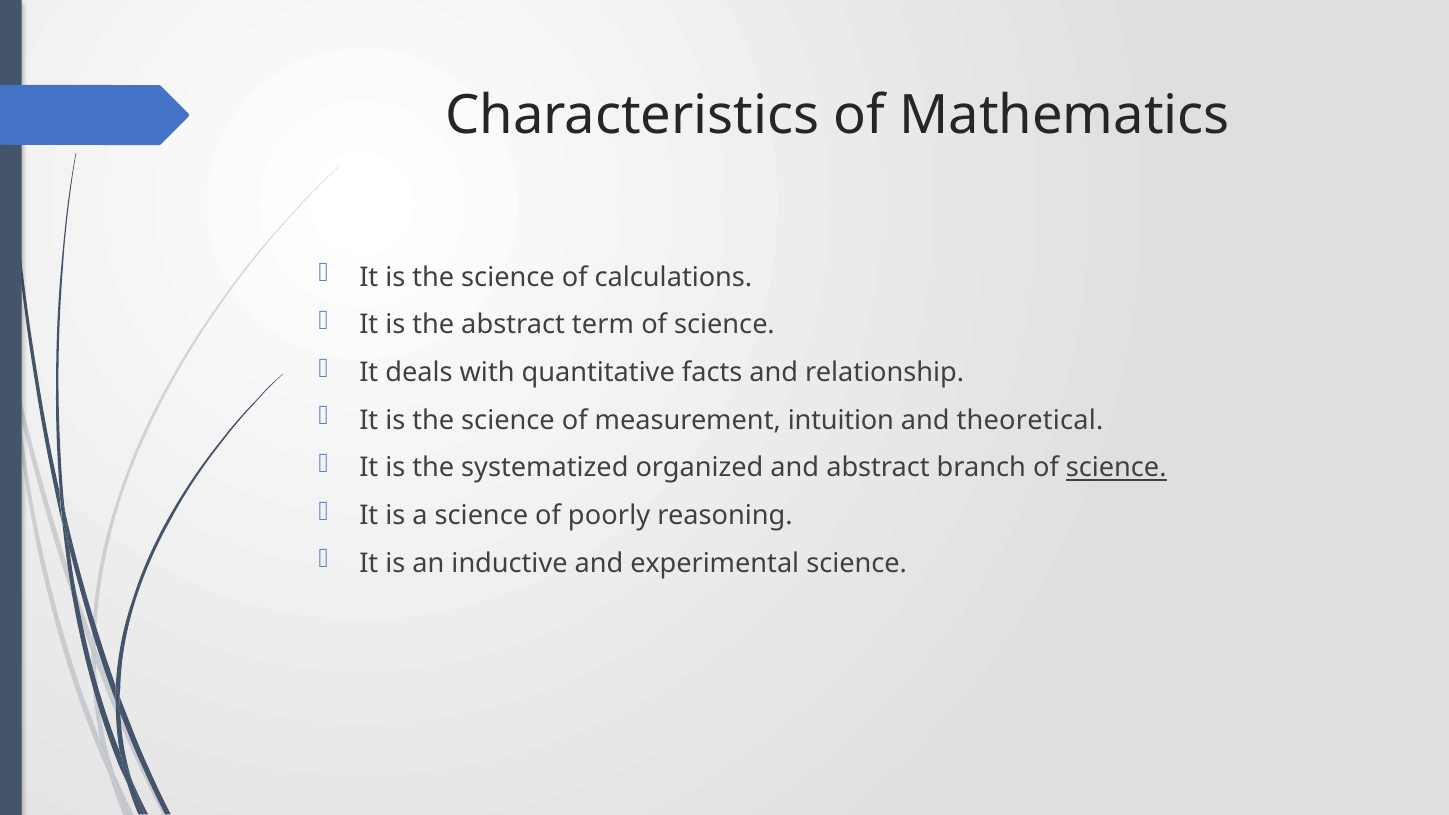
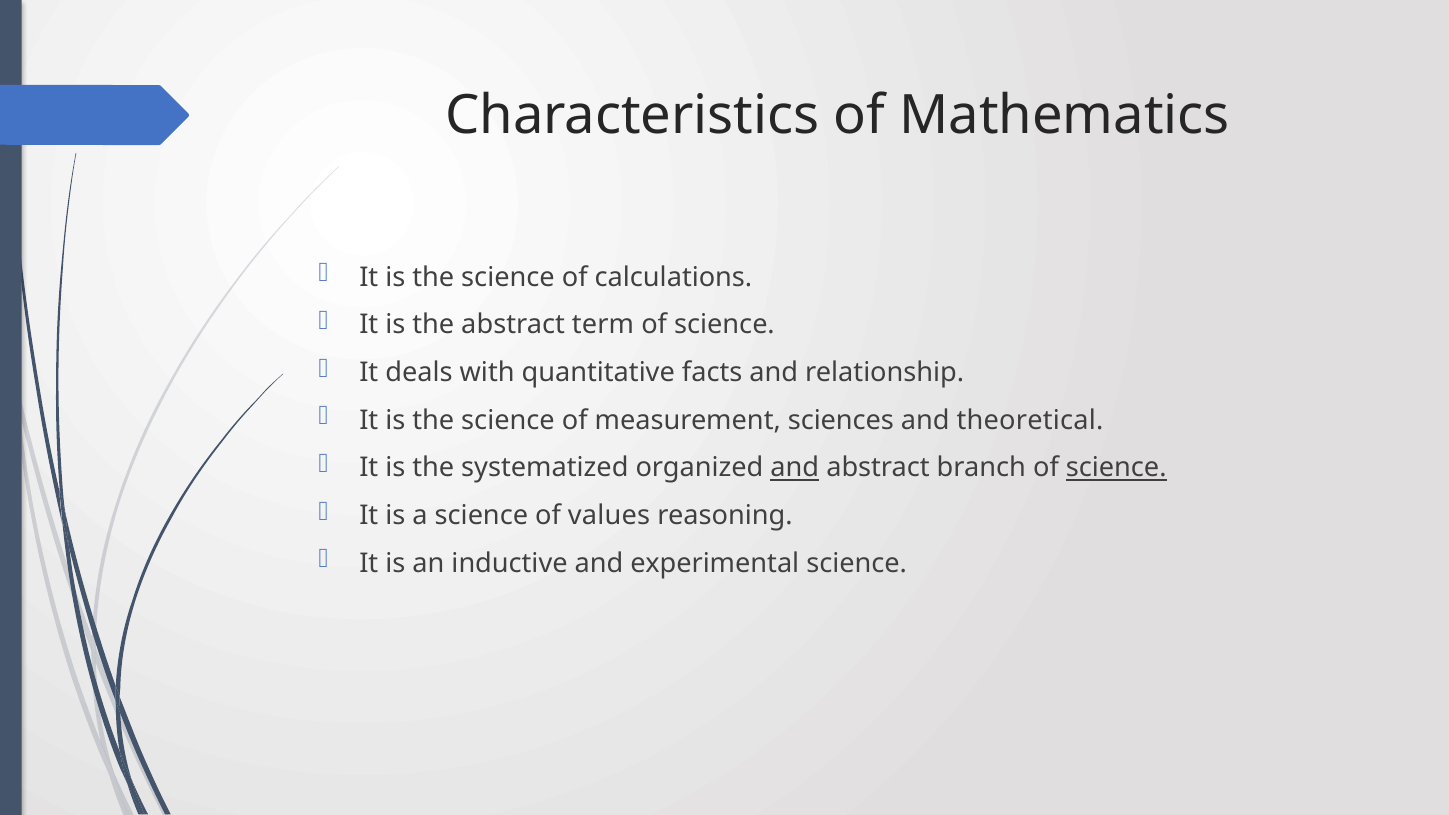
intuition: intuition -> sciences (841, 420)
and underline: none -> present (795, 468)
poorly: poorly -> values (609, 516)
